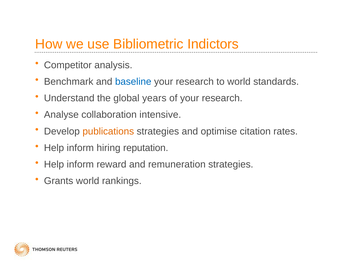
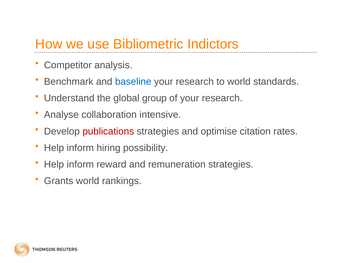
years: years -> group (154, 98)
publications colour: orange -> red (108, 131)
reputation: reputation -> possibility (146, 148)
